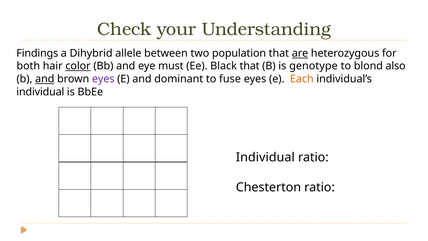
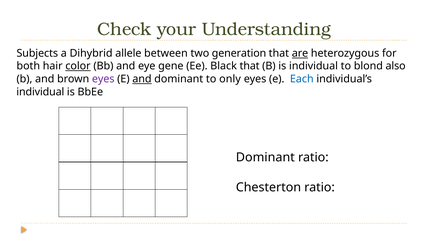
Findings: Findings -> Subjects (37, 53)
population: population -> generation (239, 53)
must: must -> gene (171, 66)
is genotype: genotype -> individual (314, 66)
and underline: present -> none (45, 79)
and underline: none -> present (142, 79)
fuse: fuse -> only (230, 79)
Each colour: orange -> blue (302, 79)
Individual: Individual -> Dominant (265, 157)
